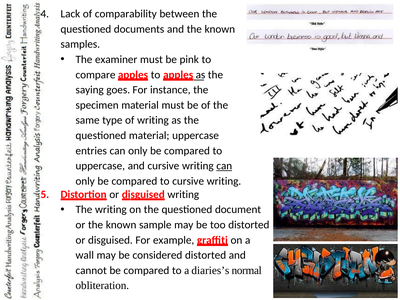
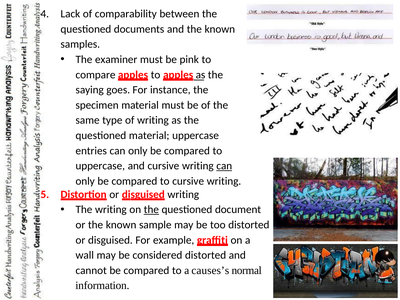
the underline: none -> present (151, 210)
diaries’s: diaries’s -> causes’s (210, 270)
obliteration: obliteration -> information (102, 286)
